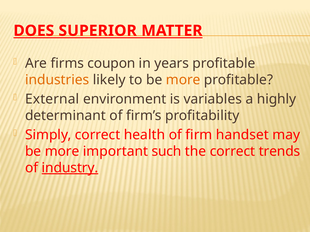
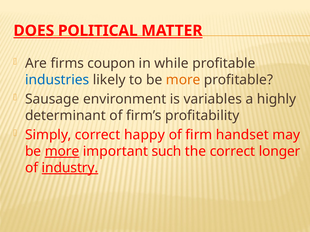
SUPERIOR: SUPERIOR -> POLITICAL (98, 31)
years: years -> while (172, 63)
industries colour: orange -> blue (57, 80)
External: External -> Sausage (52, 99)
health: health -> happy (144, 135)
more underline: none -> present (62, 152)
trends: trends -> longer (280, 152)
